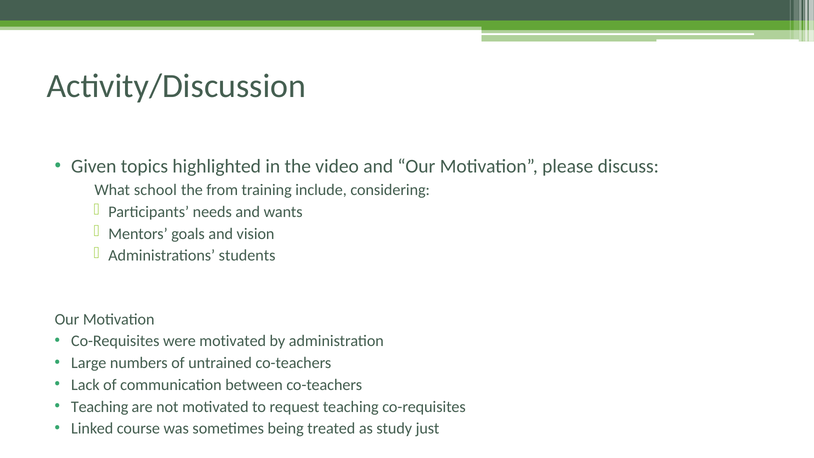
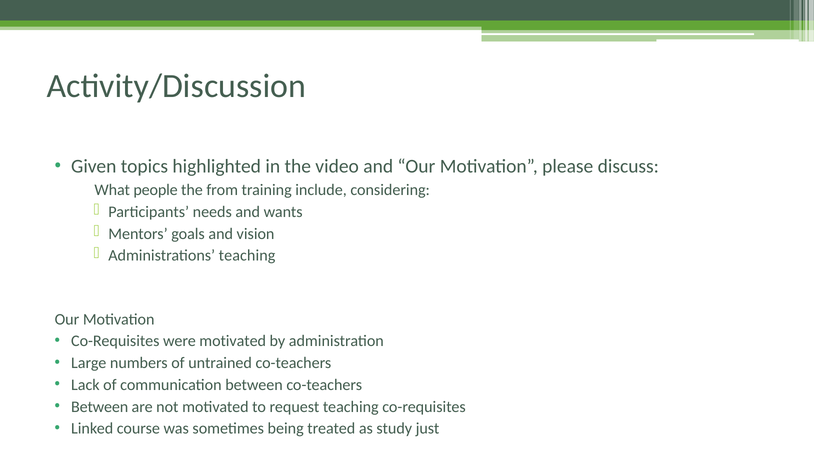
school: school -> people (156, 190)
Administrations students: students -> teaching (247, 256)
Teaching: Teaching -> Between (100, 407)
